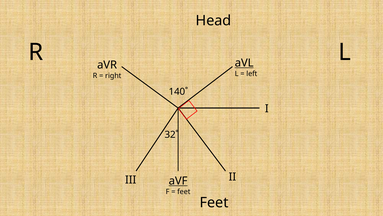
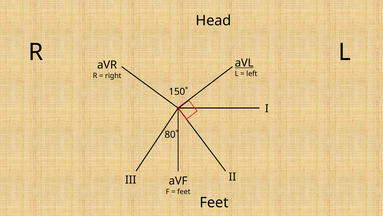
140˚: 140˚ -> 150˚ (178, 91)
32˚: 32˚ -> 80˚ (172, 134)
aVF underline: present -> none (178, 180)
